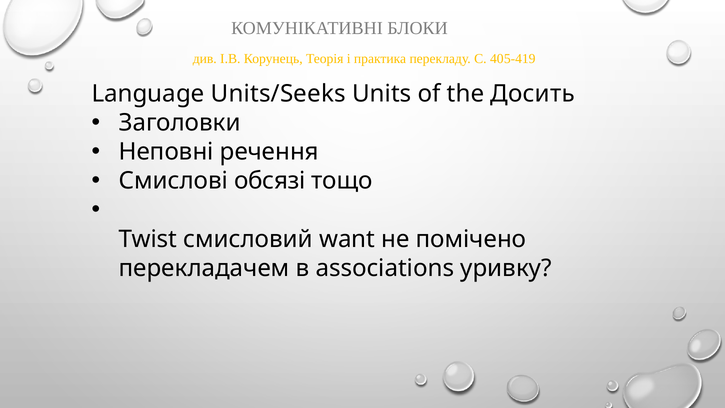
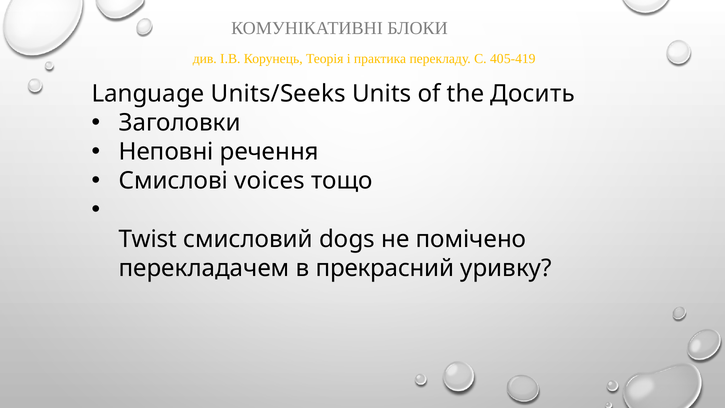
обсязі: обсязі -> voices (270, 181)
want: want -> dogs (347, 239)
associations: associations -> прекрасний (385, 268)
